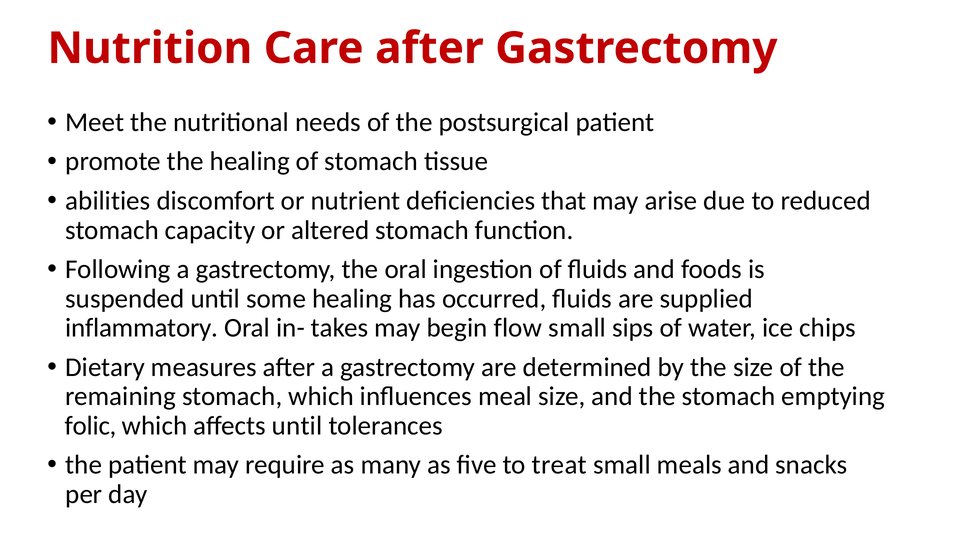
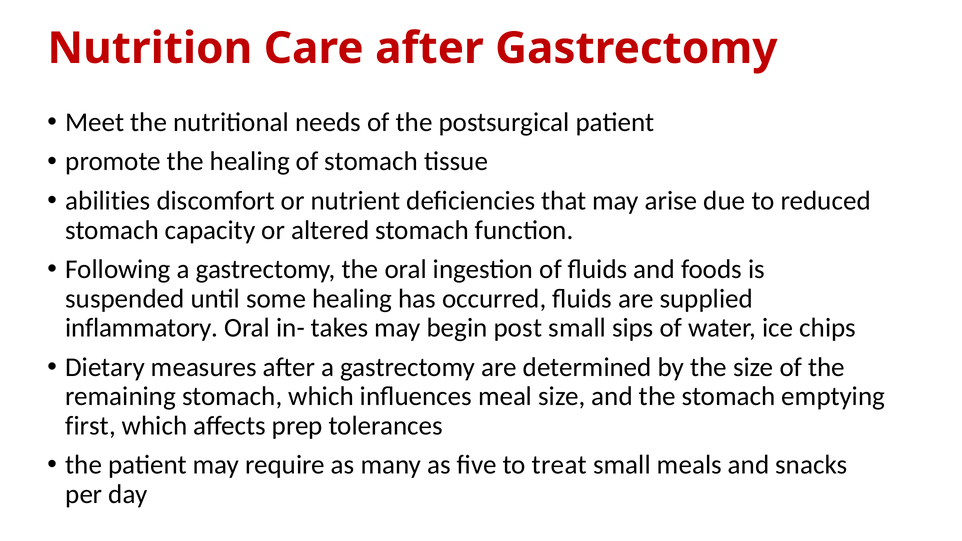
flow: flow -> post (518, 328)
folic: folic -> first (91, 426)
affects until: until -> prep (297, 426)
